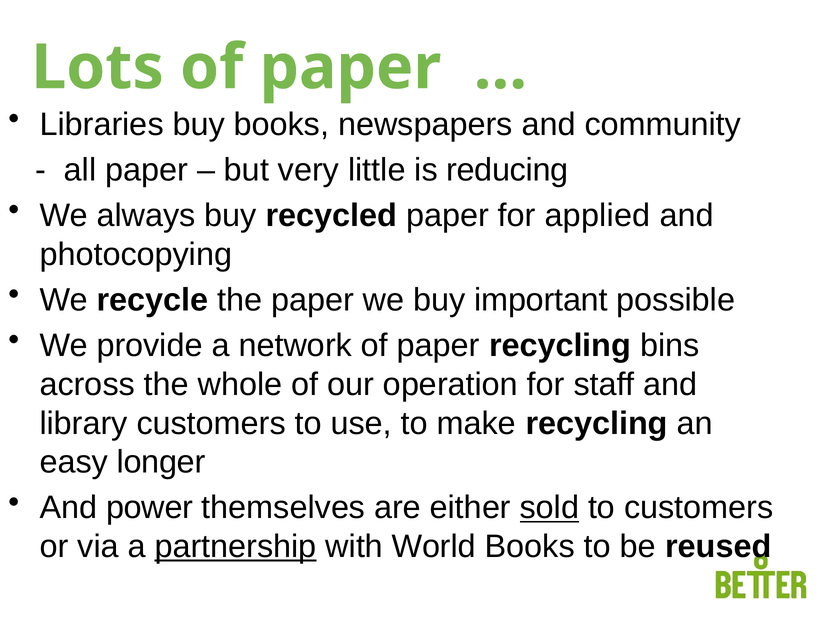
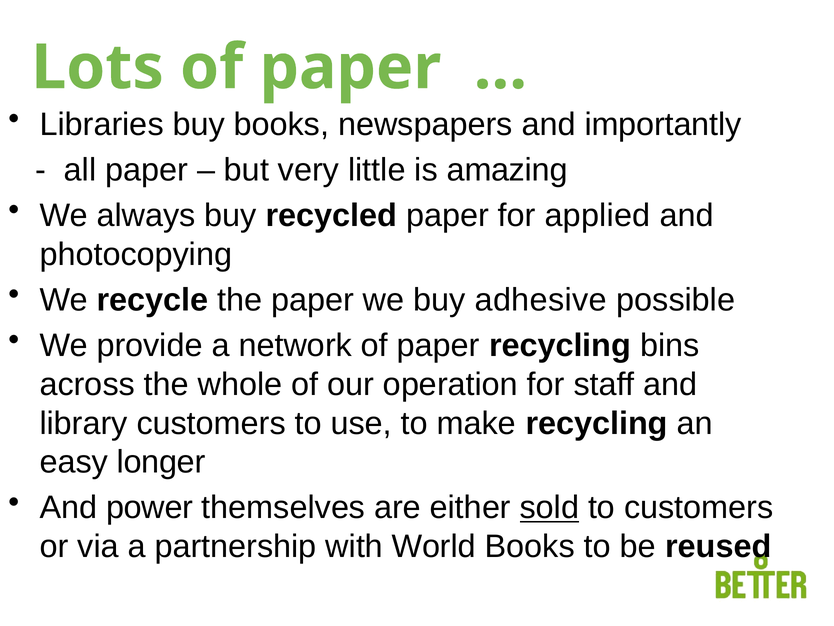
community: community -> importantly (663, 124)
reducing: reducing -> amazing (507, 170)
important: important -> adhesive (541, 300)
partnership underline: present -> none (236, 546)
